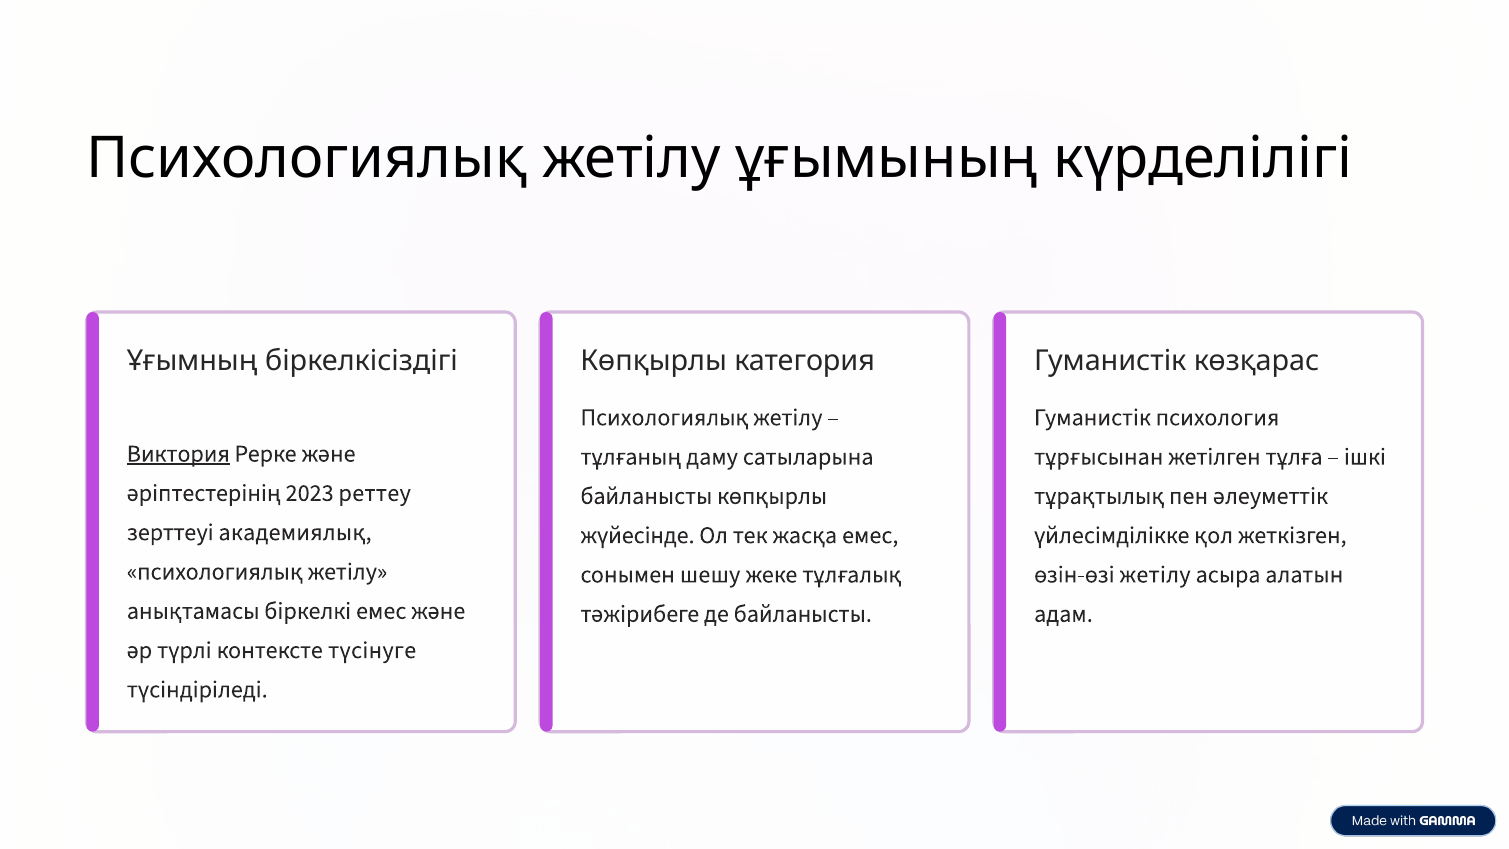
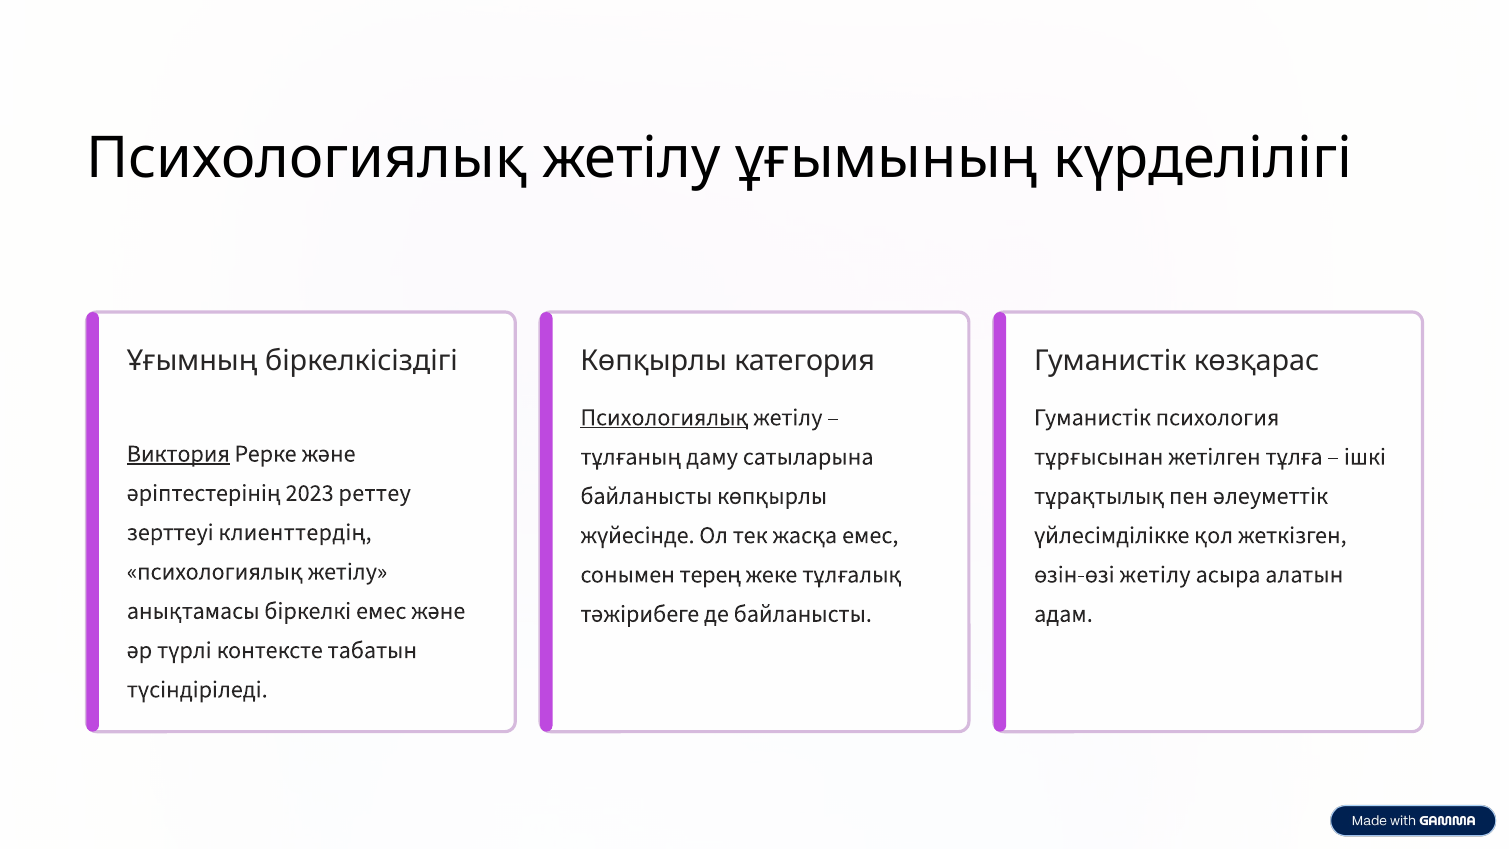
Психологиялық underline: none -> present (664, 417)
академиялық: академиялық -> клиенттердің (295, 532)
шешу: шешу -> терең (710, 574)
түсінуге: түсінуге -> табатын (372, 650)
